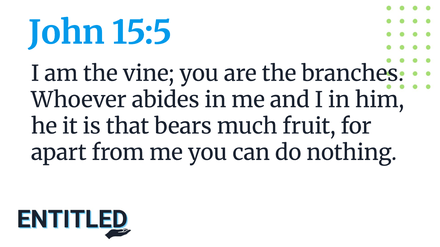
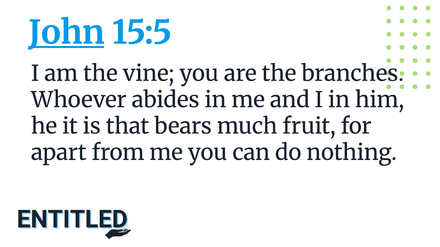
John underline: none -> present (66, 33)
